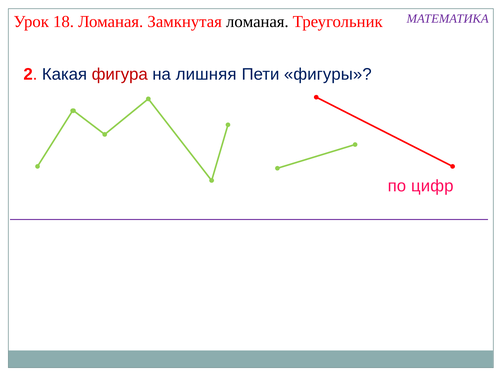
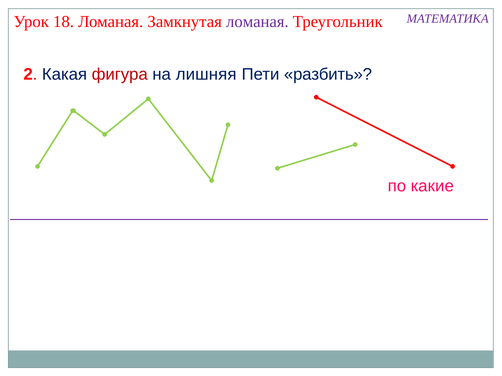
ломаная colour: black -> purple (257, 22)
фигуры: фигуры -> разбить (328, 74)
цифр: цифр -> какие (432, 186)
